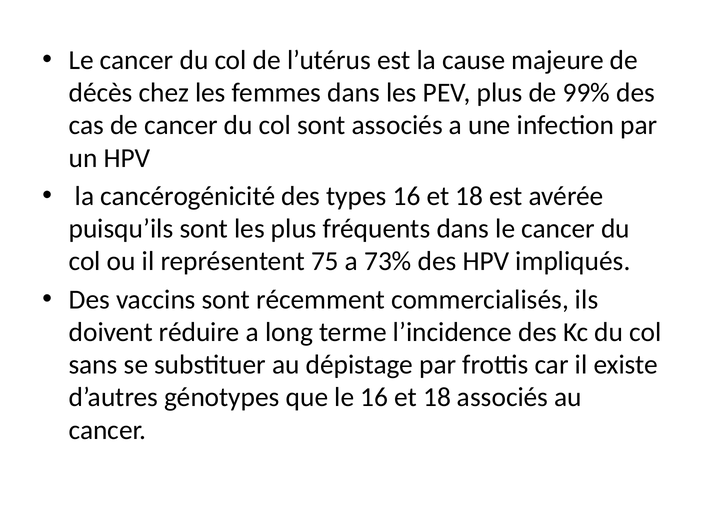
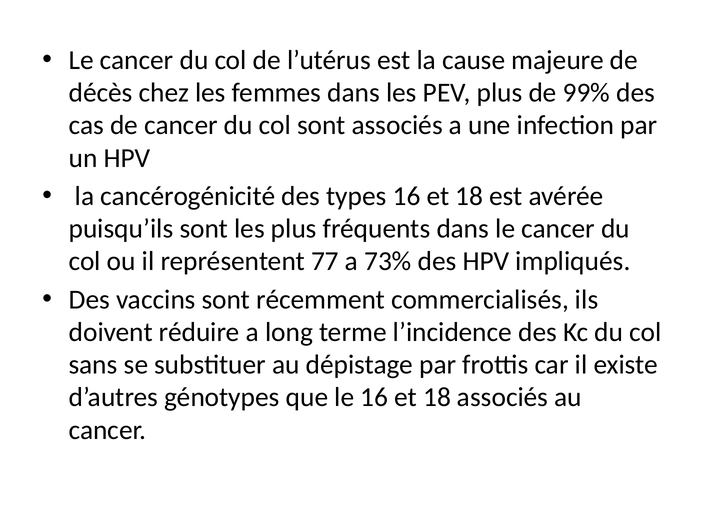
75: 75 -> 77 (325, 261)
